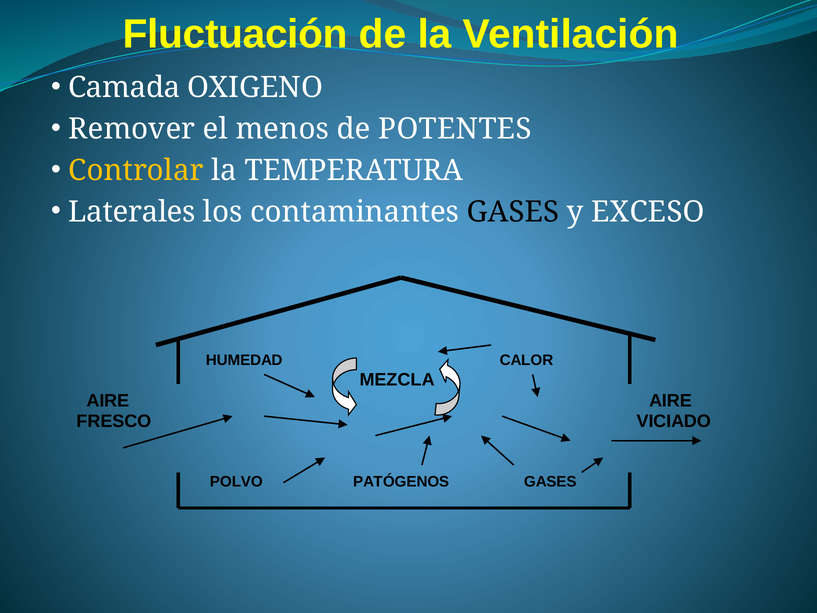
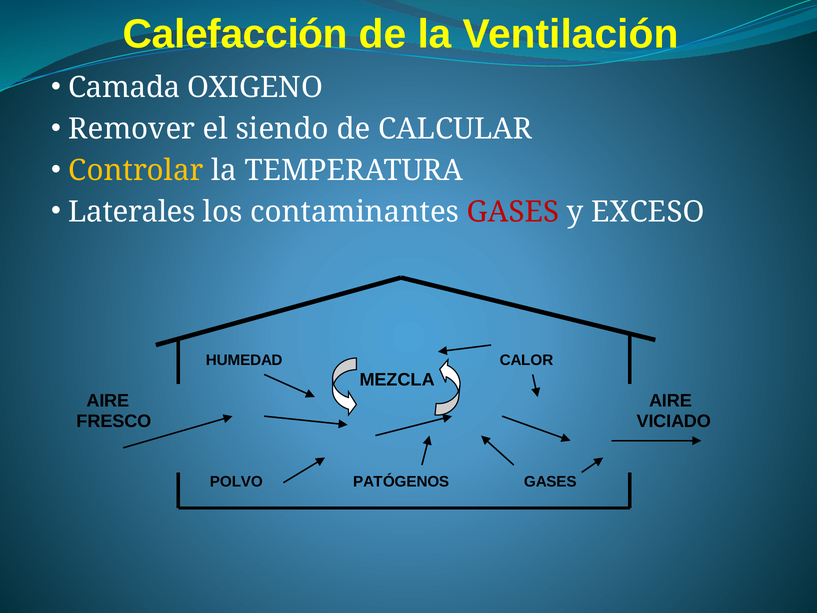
Fluctuación: Fluctuación -> Calefacción (235, 34)
menos: menos -> siendo (282, 129)
POTENTES: POTENTES -> CALCULAR (455, 129)
GASES colour: black -> red (513, 212)
